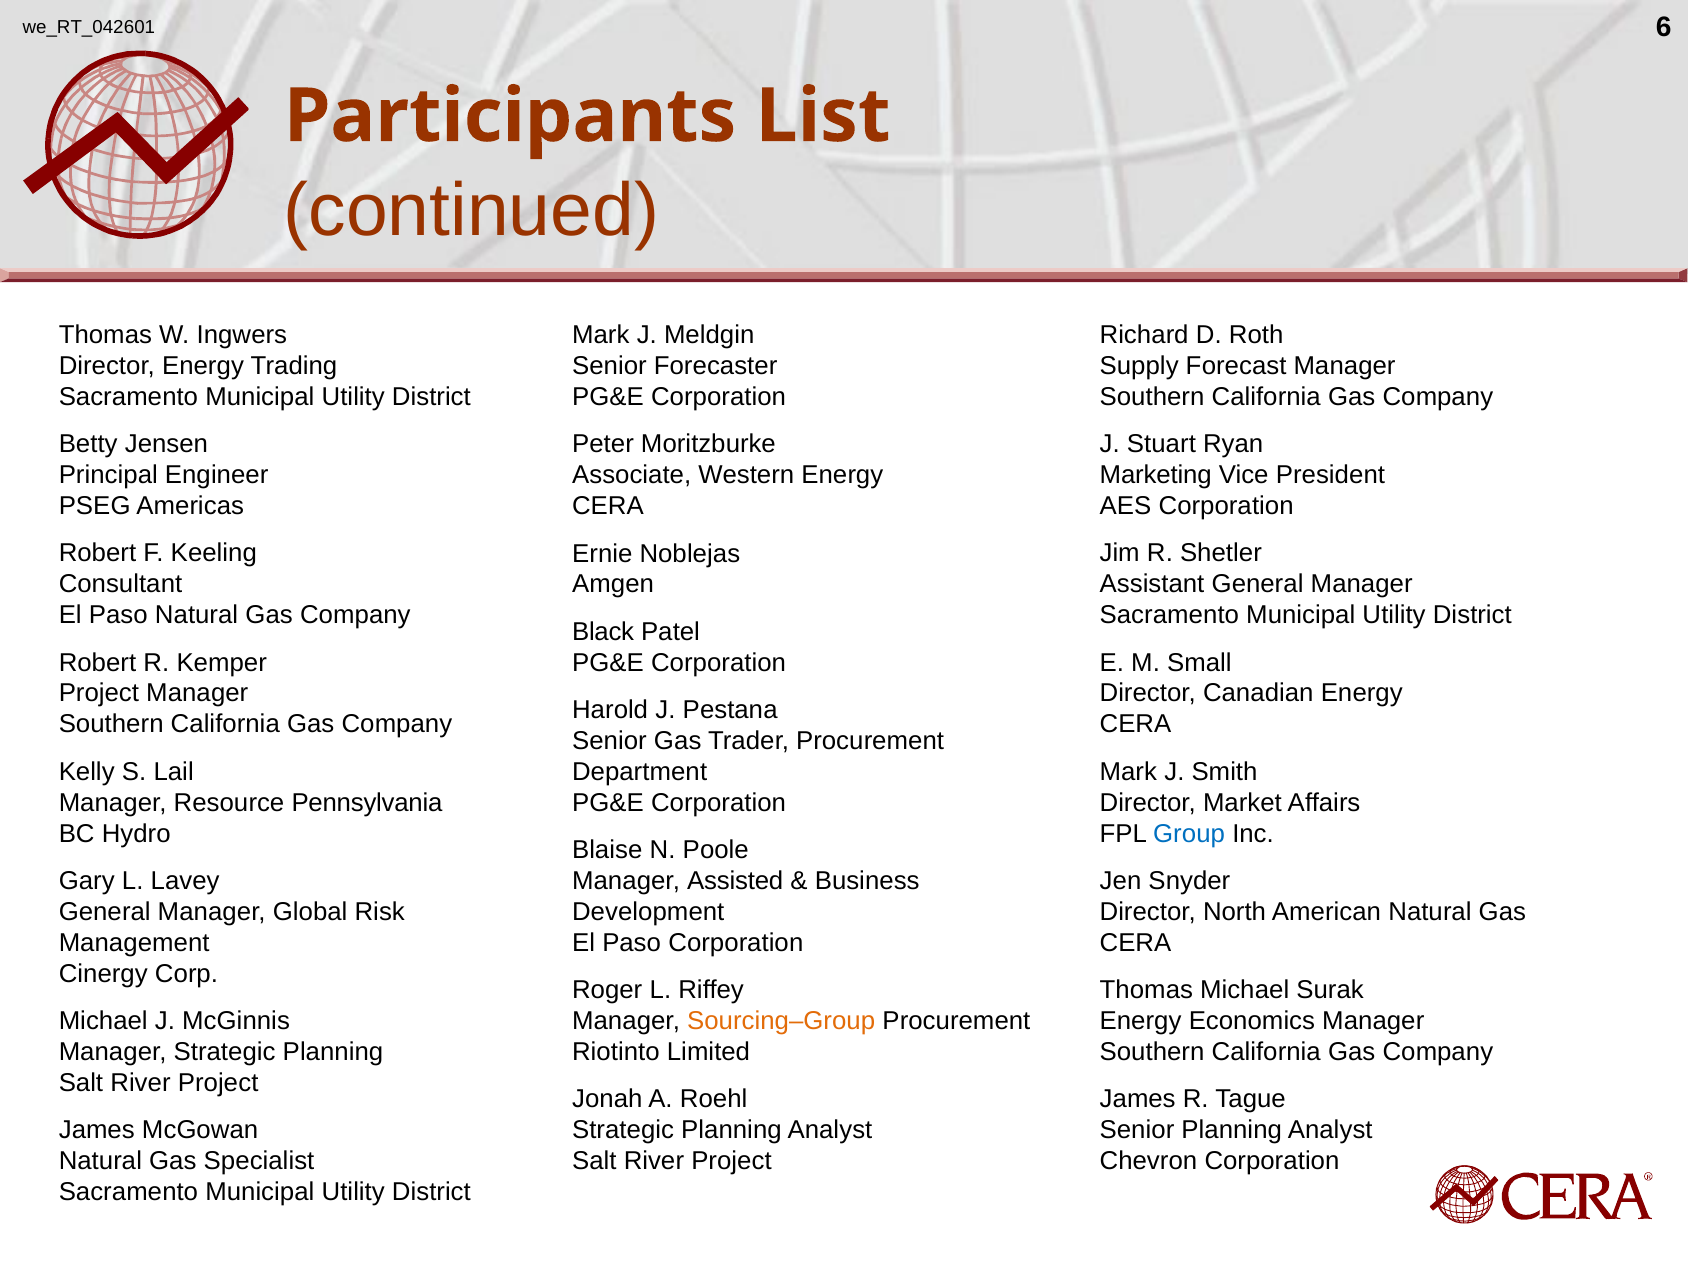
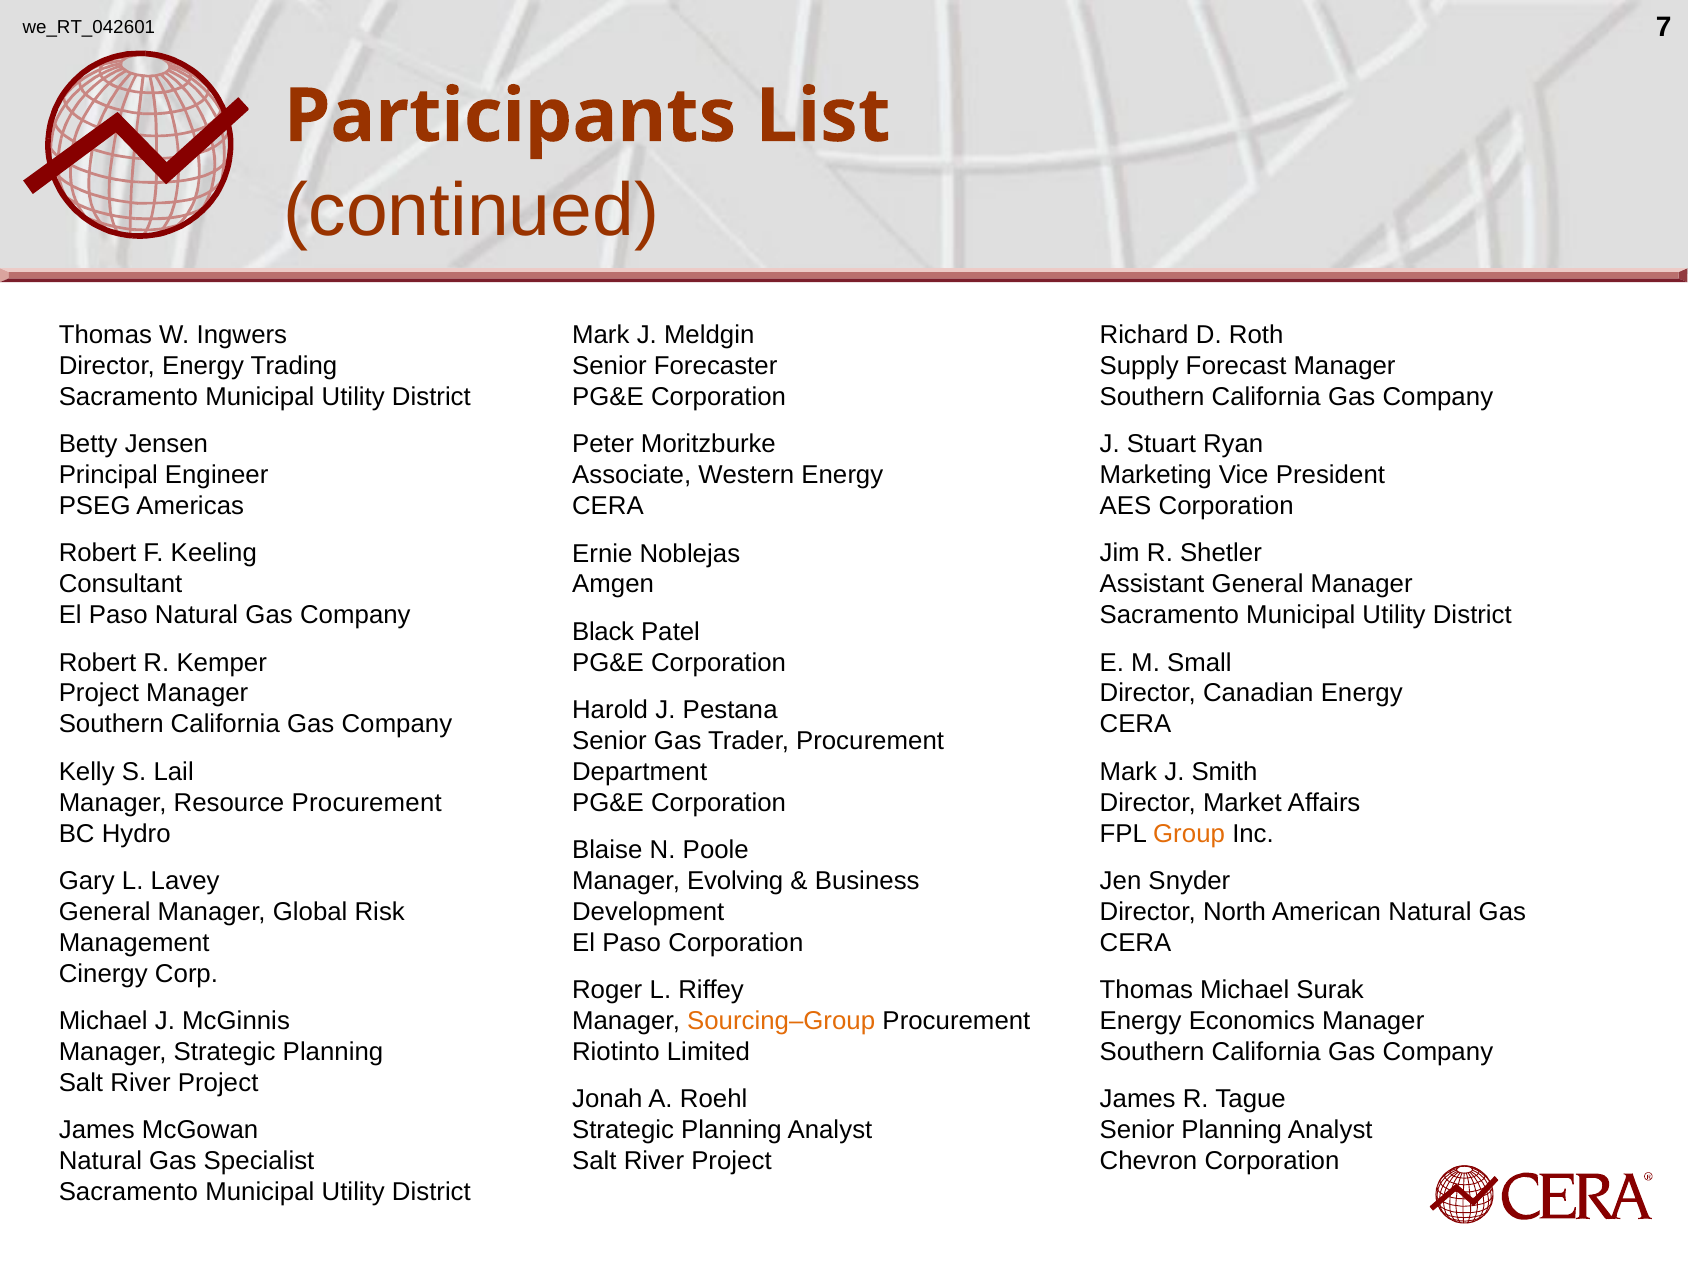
6: 6 -> 7 (1664, 27)
Resource Pennsylvania: Pennsylvania -> Procurement (367, 803)
Group colour: blue -> orange (1189, 833)
Assisted: Assisted -> Evolving (735, 881)
